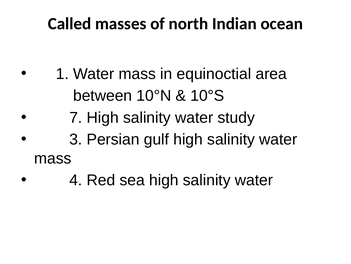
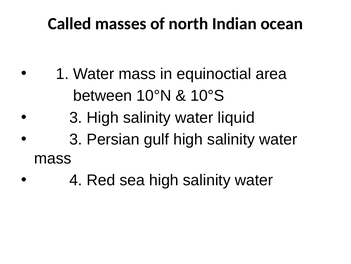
7: 7 -> 3 (76, 117)
study: study -> liquid (236, 117)
